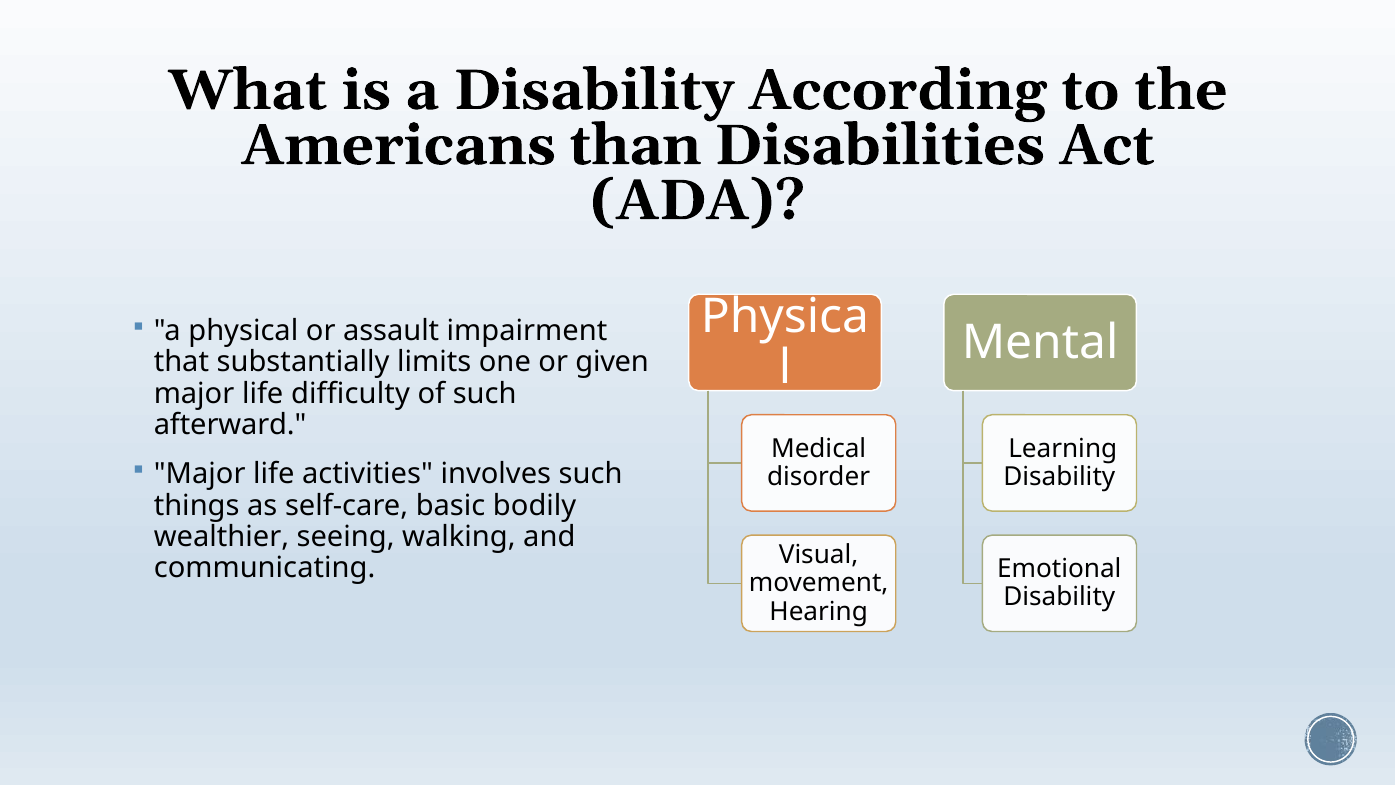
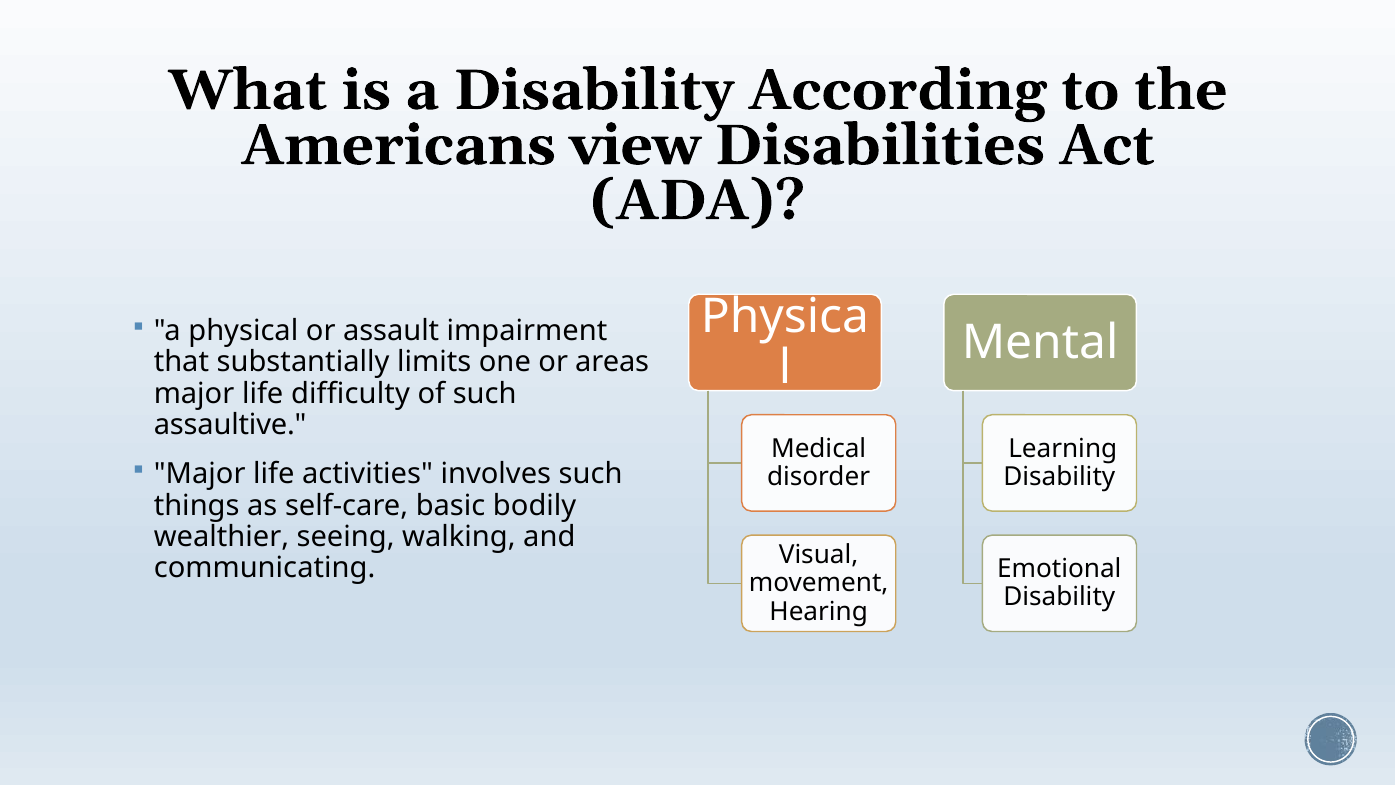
than: than -> view (635, 145)
given: given -> areas (612, 362)
afterward: afterward -> assaultive (230, 425)
